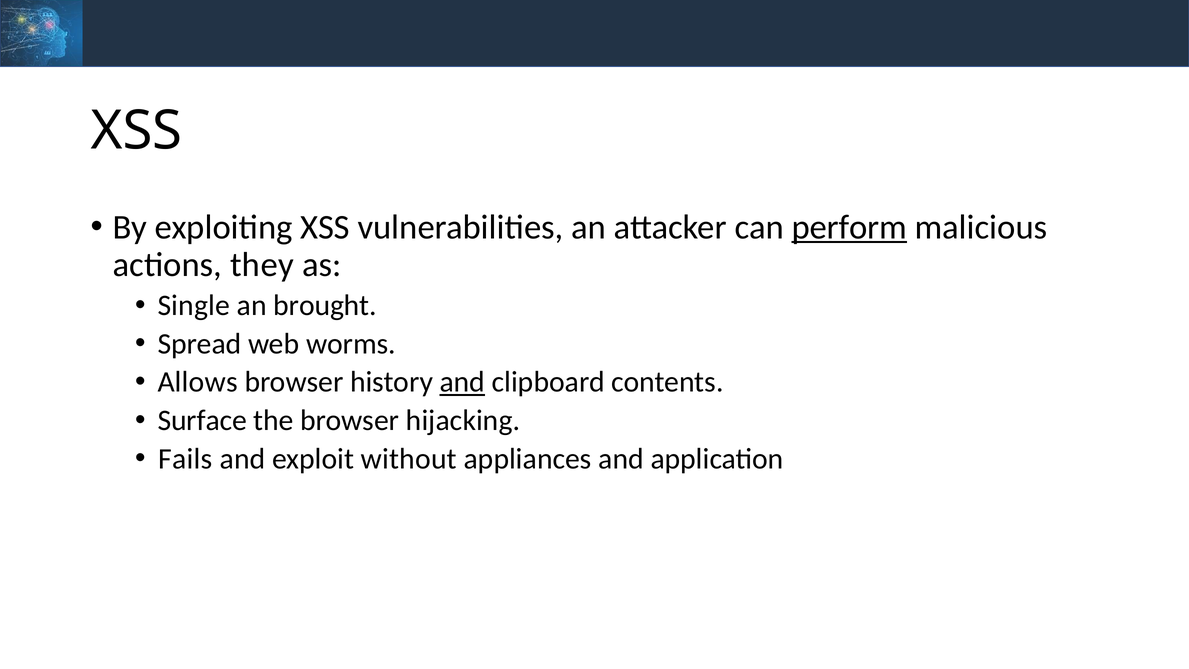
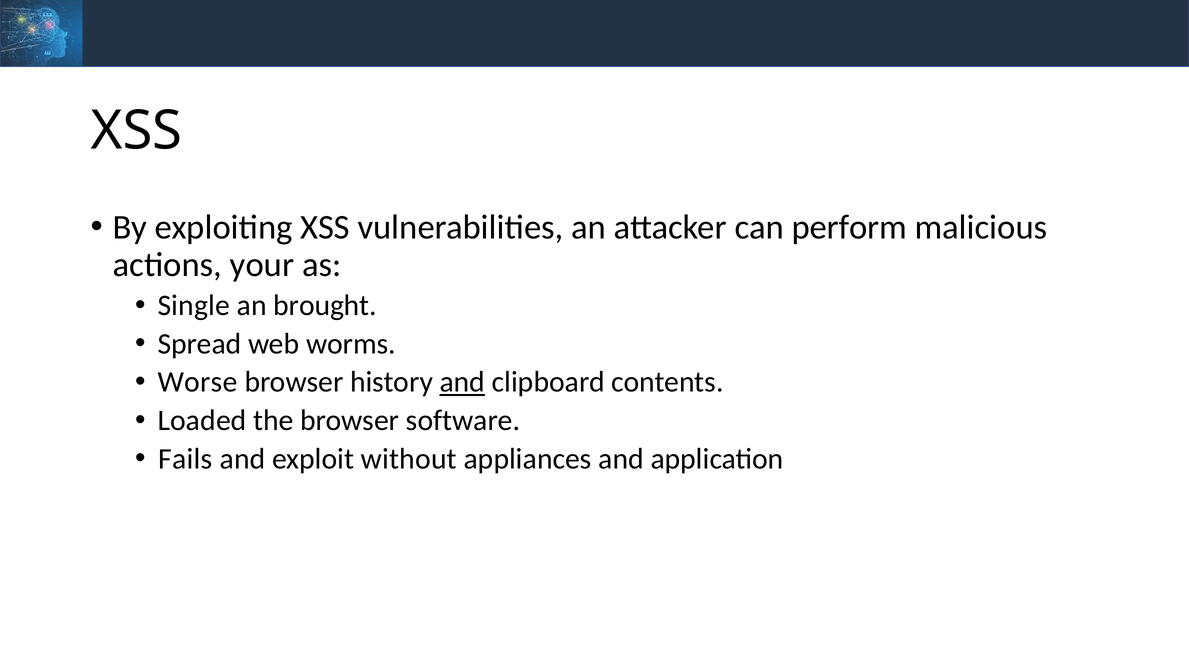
perform underline: present -> none (849, 227)
they: they -> your (262, 265)
Allows: Allows -> Worse (198, 382)
Surface: Surface -> Loaded (202, 420)
hijacking: hijacking -> software (463, 420)
